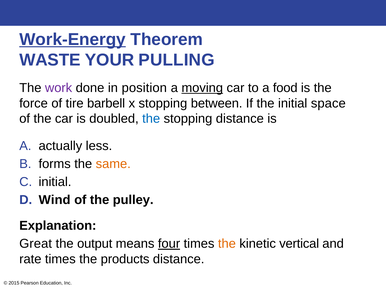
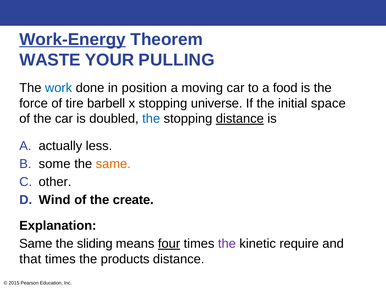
work colour: purple -> blue (59, 88)
moving underline: present -> none (202, 88)
between: between -> universe (217, 103)
distance underline: none -> present (240, 119)
forms: forms -> some (55, 164)
initial: initial -> other (55, 182)
pulley: pulley -> create (133, 200)
Great: Great -> Same (36, 243)
output: output -> sliding (95, 243)
the colour: orange -> purple (227, 243)
vertical: vertical -> require (299, 243)
rate: rate -> that (30, 259)
